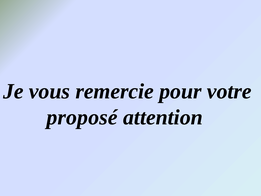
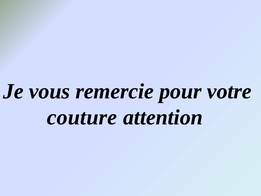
proposé: proposé -> couture (82, 117)
